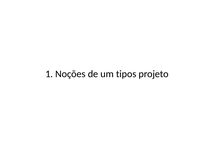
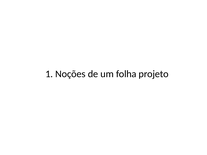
tipos: tipos -> folha (126, 74)
